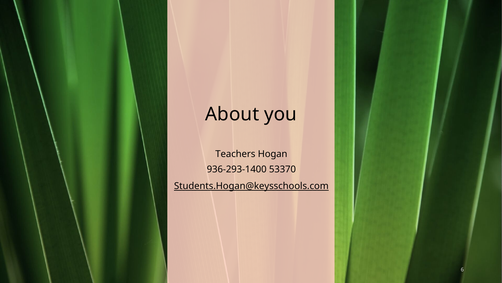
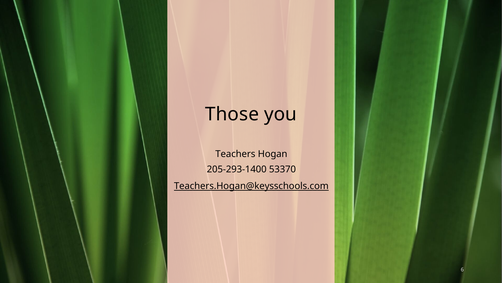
About: About -> Those (232, 114)
936-293-1400: 936-293-1400 -> 205-293-1400 (237, 169)
Students.Hogan@keysschools.com: Students.Hogan@keysschools.com -> Teachers.Hogan@keysschools.com (251, 186)
